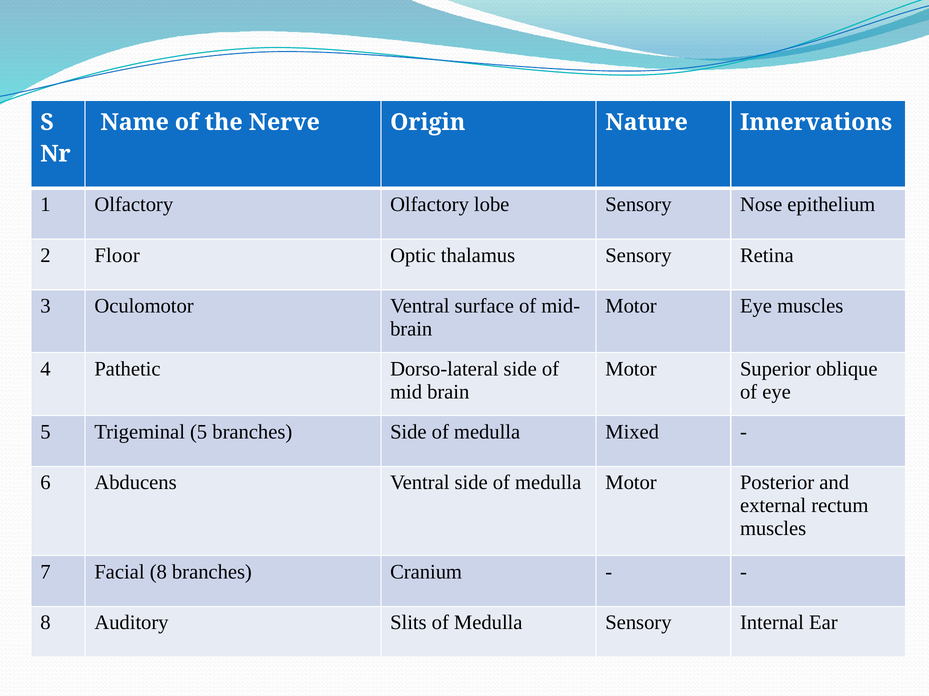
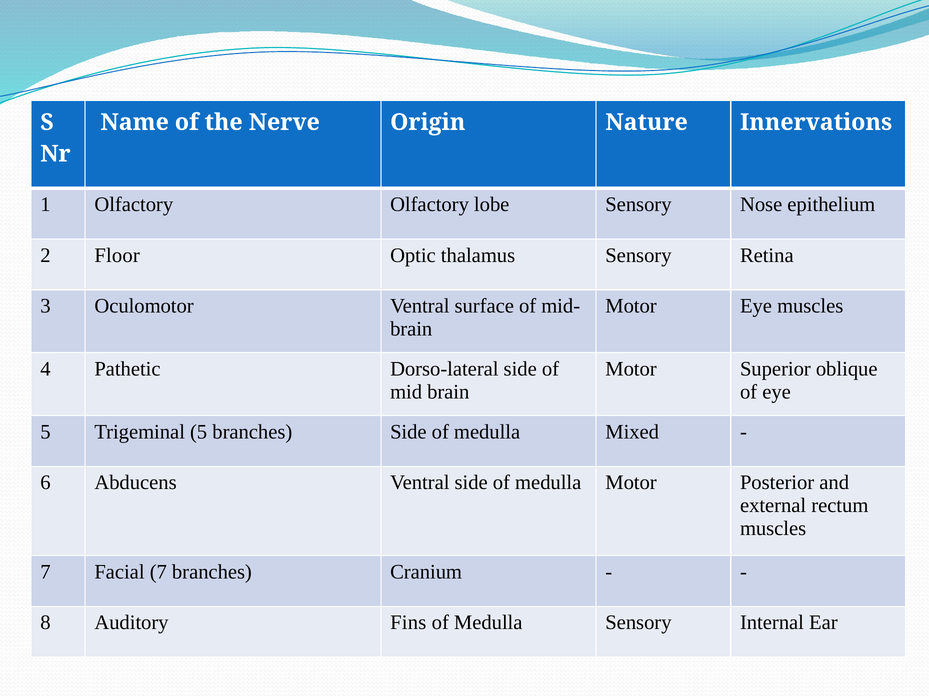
Facial 8: 8 -> 7 (158, 573)
Slits: Slits -> Fins (408, 623)
